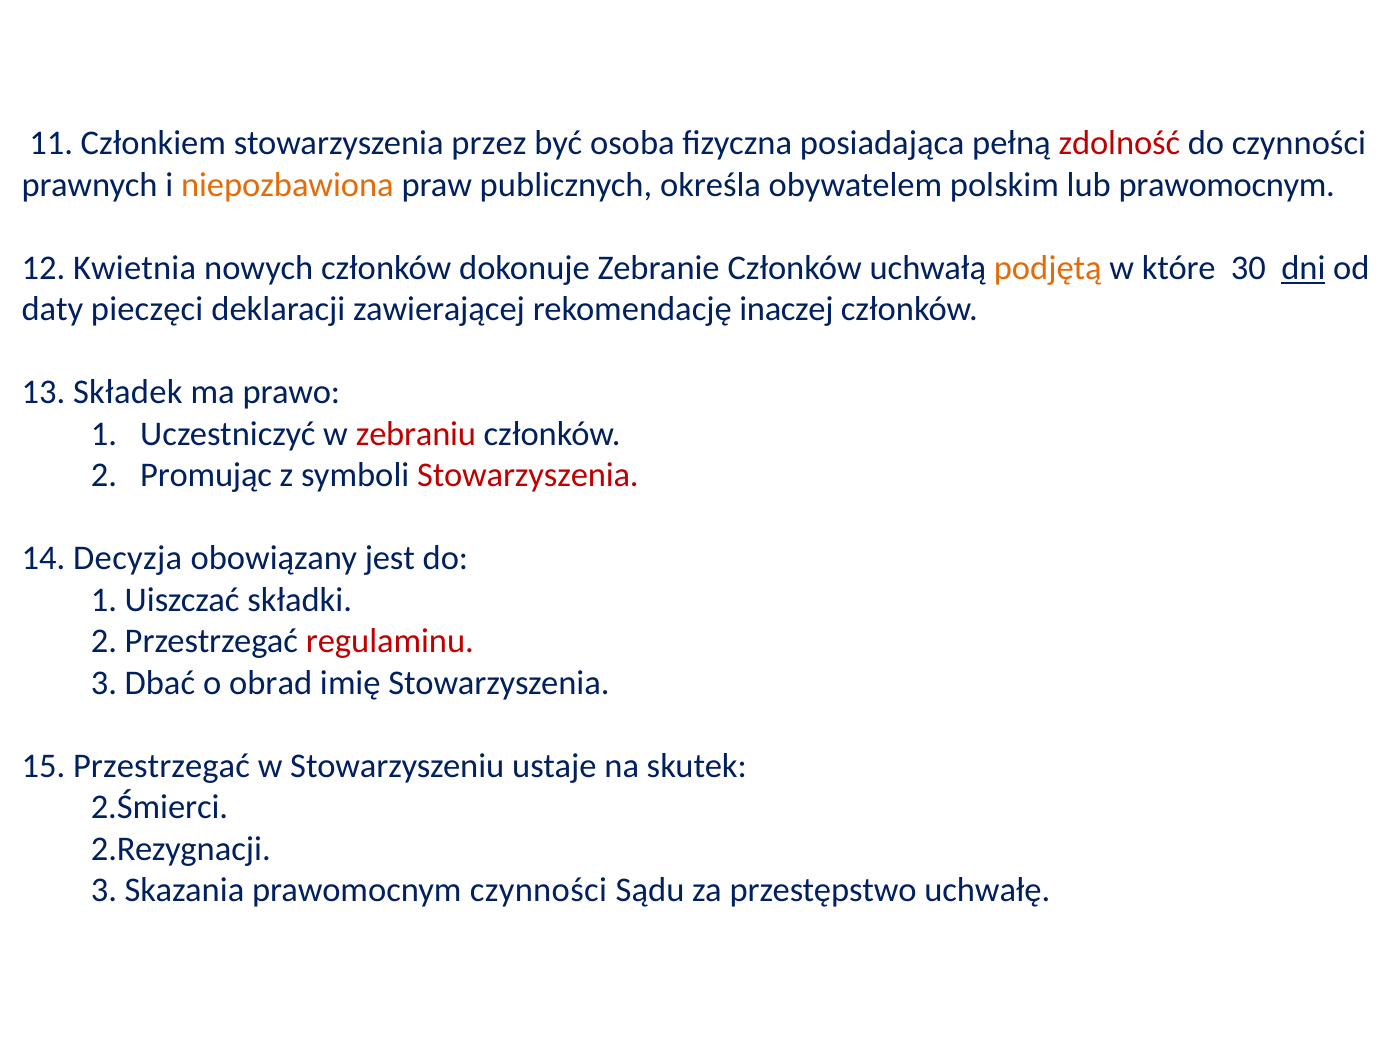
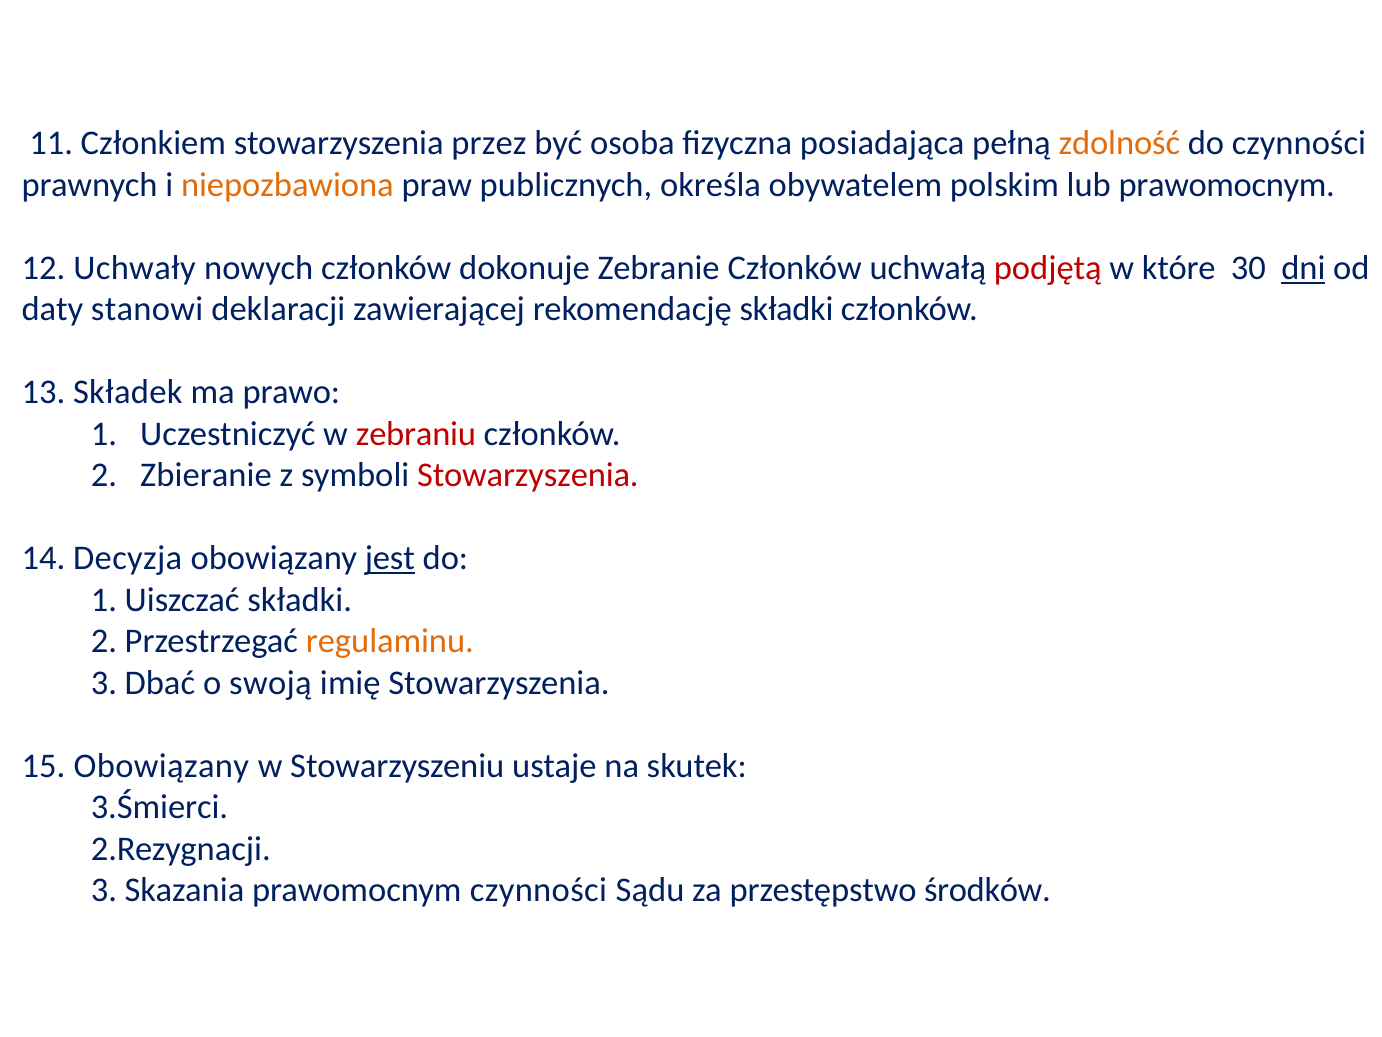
zdolność colour: red -> orange (1119, 143)
Kwietnia: Kwietnia -> Uchwały (134, 268)
podjętą colour: orange -> red (1048, 268)
pieczęci: pieczęci -> stanowi (147, 309)
rekomendację inaczej: inaczej -> składki (786, 309)
Promując: Promując -> Zbieranie (206, 475)
jest underline: none -> present (390, 558)
regulaminu colour: red -> orange (390, 641)
obrad: obrad -> swoją (270, 682)
15 Przestrzegać: Przestrzegać -> Obowiązany (161, 765)
2.Śmierci: 2.Śmierci -> 3.Śmierci (159, 807)
uchwałę: uchwałę -> środków (987, 890)
